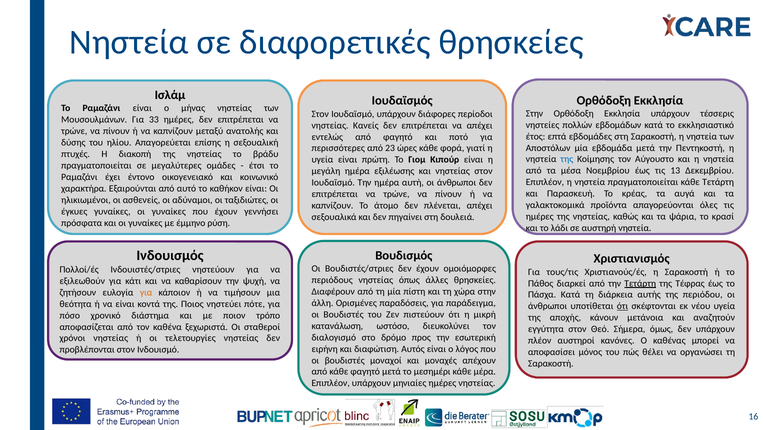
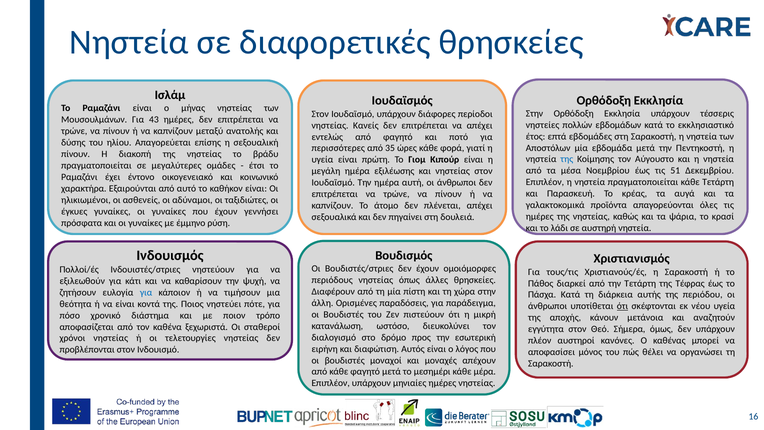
33: 33 -> 43 (154, 120)
23: 23 -> 35 (390, 148)
πτυχές: πτυχές -> πίνουν (76, 154)
13: 13 -> 51 (675, 171)
Τετάρτη underline: present -> none (640, 283)
για colour: orange -> blue (146, 292)
